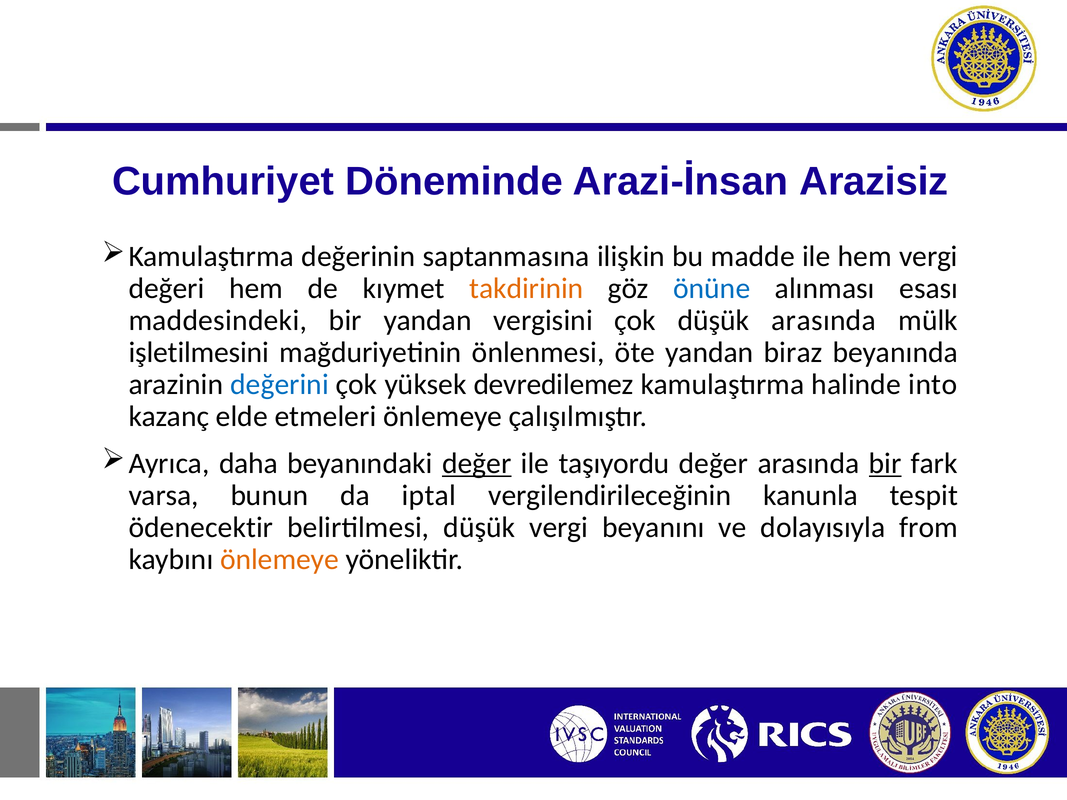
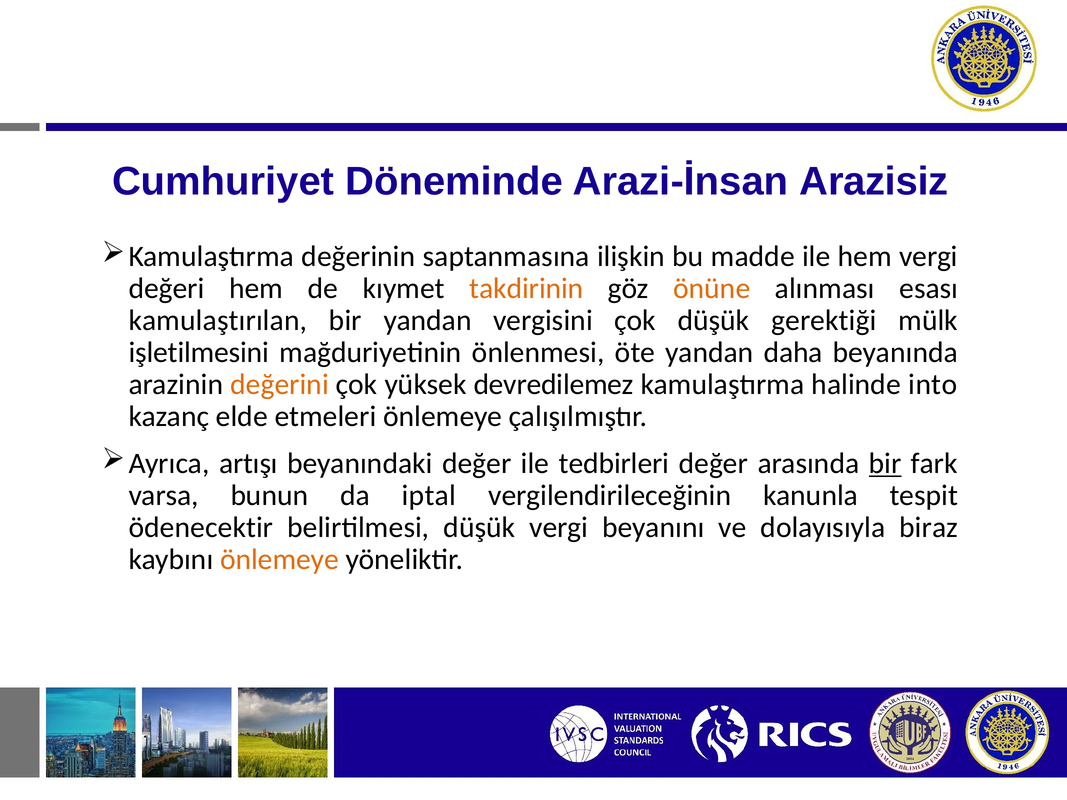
önüne colour: blue -> orange (712, 289)
maddesindeki: maddesindeki -> kamulaştırılan (218, 321)
düşük arasında: arasında -> gerektiği (824, 321)
biraz: biraz -> daha (793, 353)
değerini colour: blue -> orange (280, 385)
daha: daha -> artışı (248, 464)
değer underline: present -> none (477, 464)
taşıyordu: taşıyordu -> tedbirleri (614, 464)
from: from -> biraz (929, 528)
